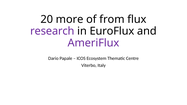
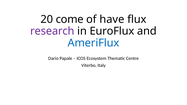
more: more -> come (70, 19)
from: from -> have (112, 19)
AmeriFlux colour: purple -> blue (93, 43)
